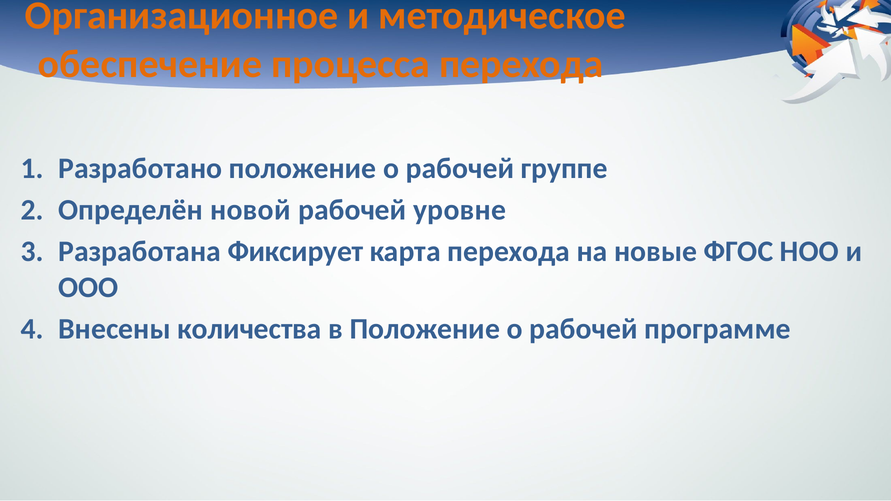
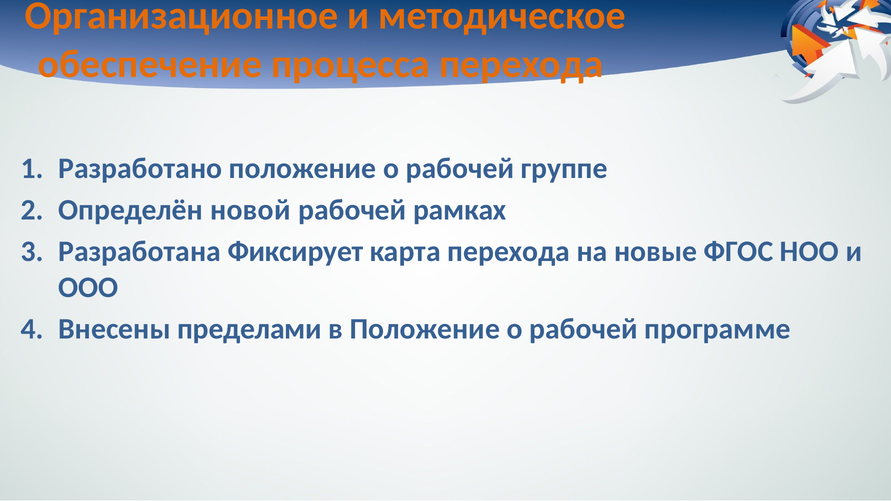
уровне: уровне -> рамках (460, 210)
количества: количества -> пределами (250, 329)
